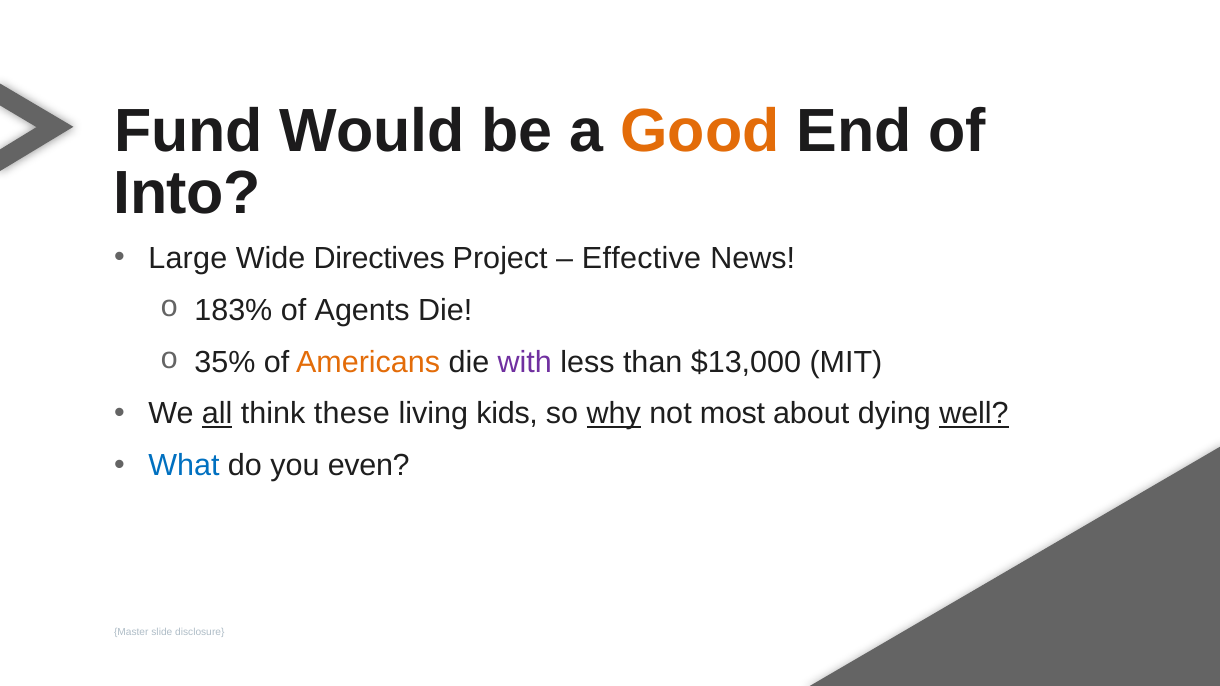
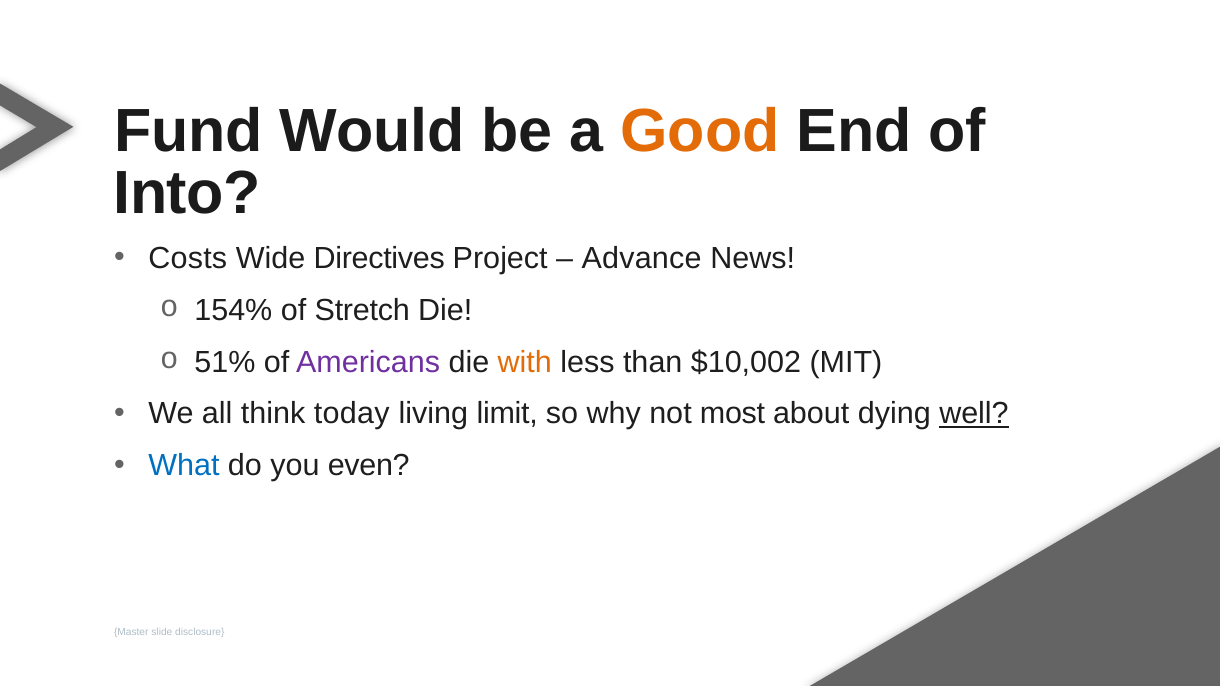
Large: Large -> Costs (188, 259)
Effective: Effective -> Advance (642, 259)
183%: 183% -> 154% (233, 310)
Agents: Agents -> Stretch (362, 310)
35%: 35% -> 51% (225, 362)
Americans colour: orange -> purple (368, 362)
with colour: purple -> orange (525, 362)
$13,000: $13,000 -> $10,002 (746, 362)
all underline: present -> none (217, 414)
these: these -> today (352, 414)
kids: kids -> limit (507, 414)
why underline: present -> none (614, 414)
